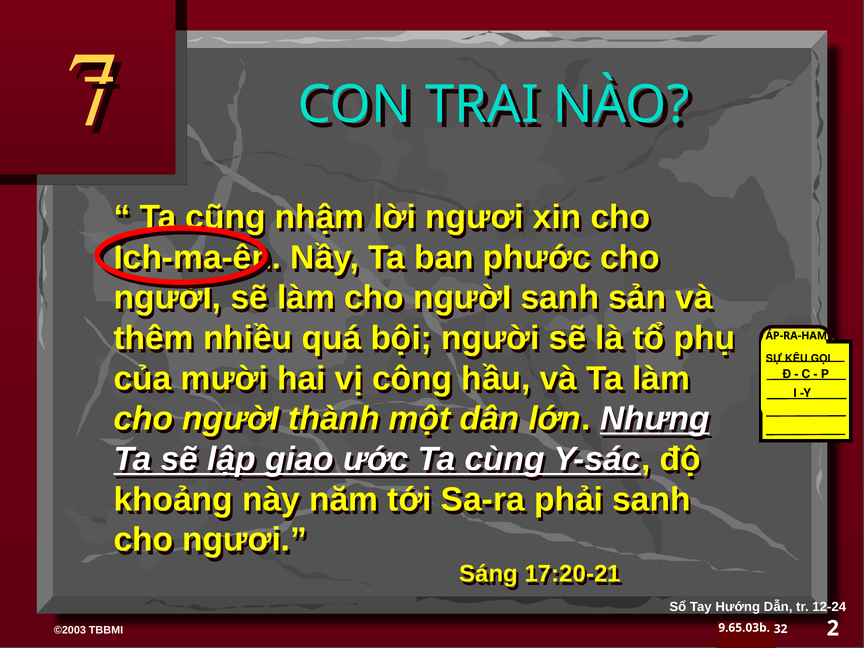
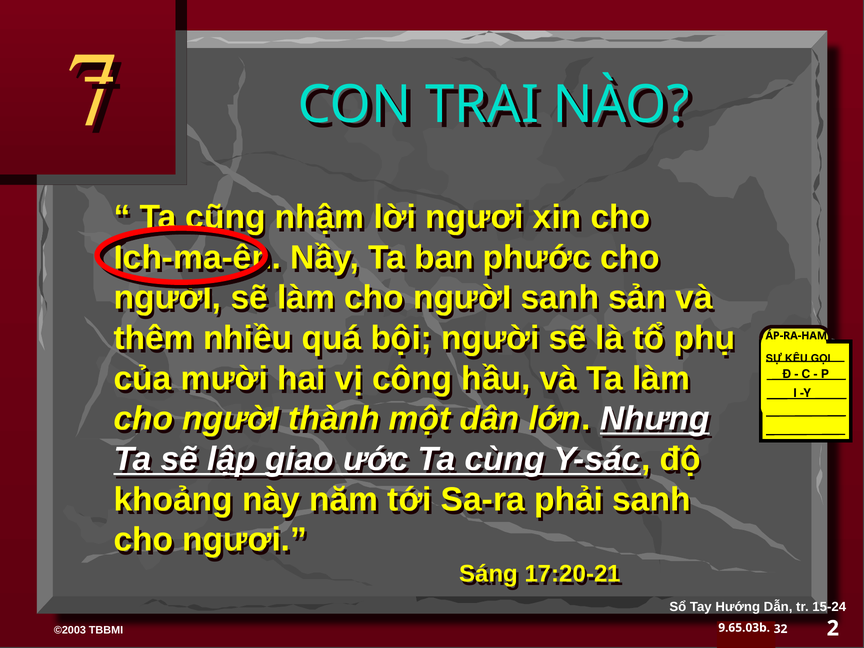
12-24: 12-24 -> 15-24 (829, 607)
